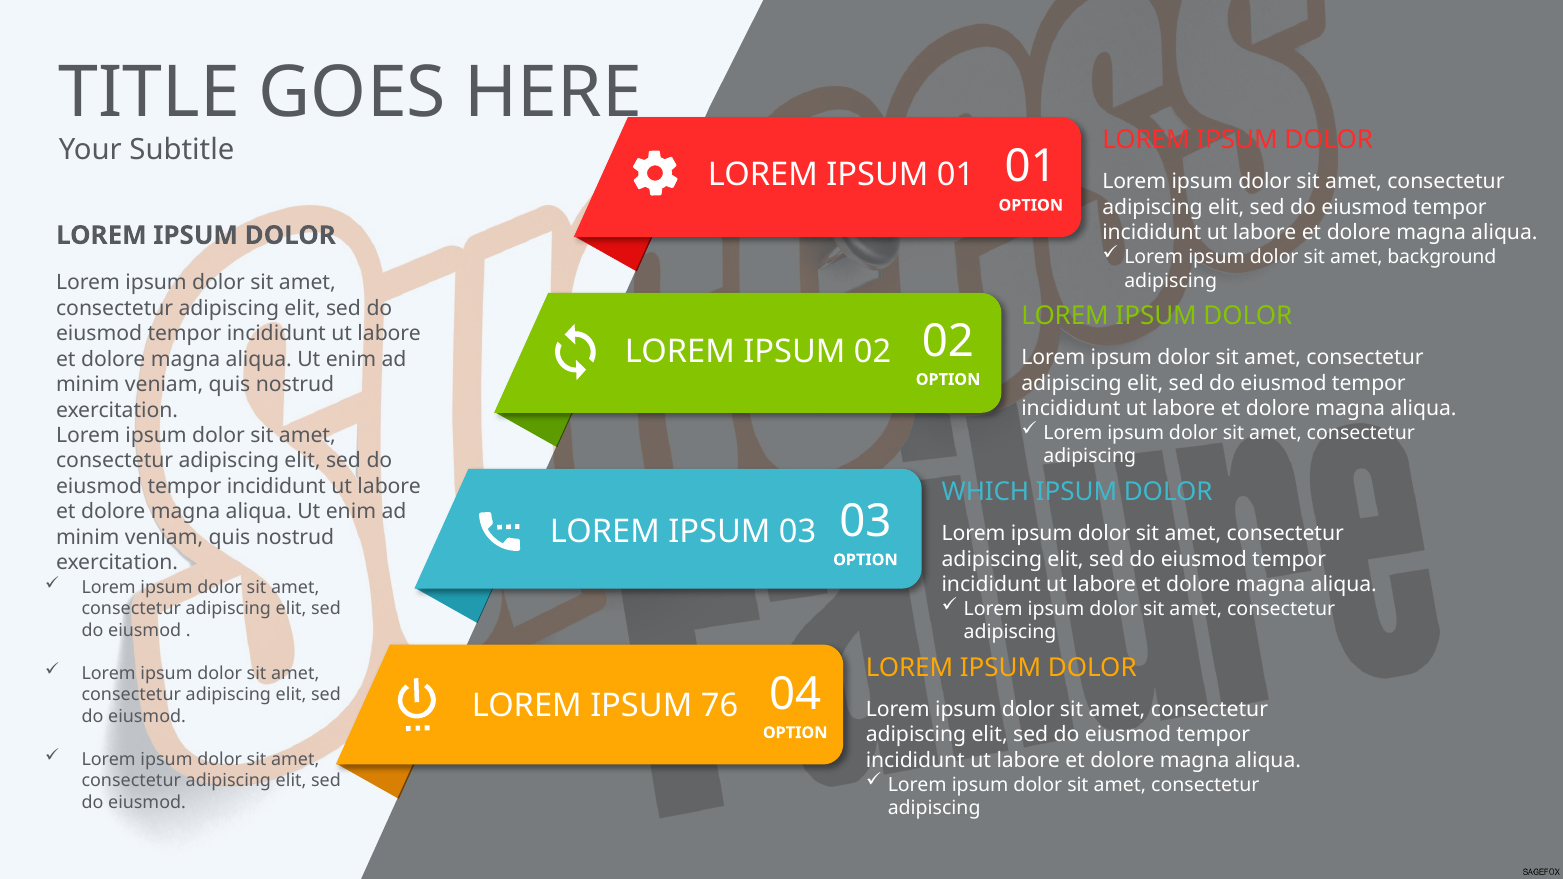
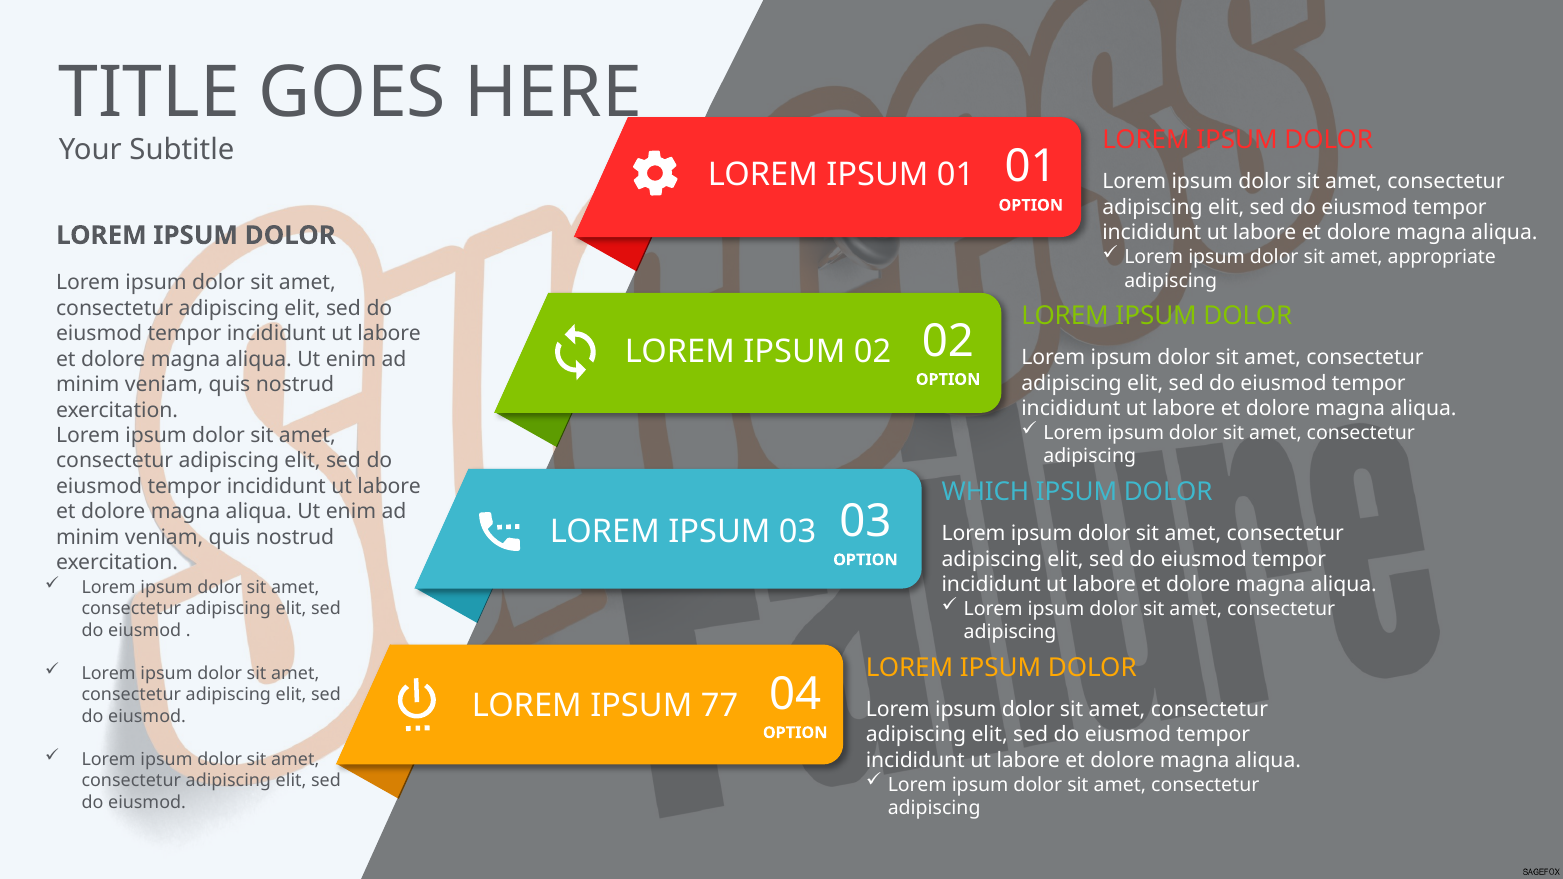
background: background -> appropriate (1442, 257)
76: 76 -> 77 (719, 706)
